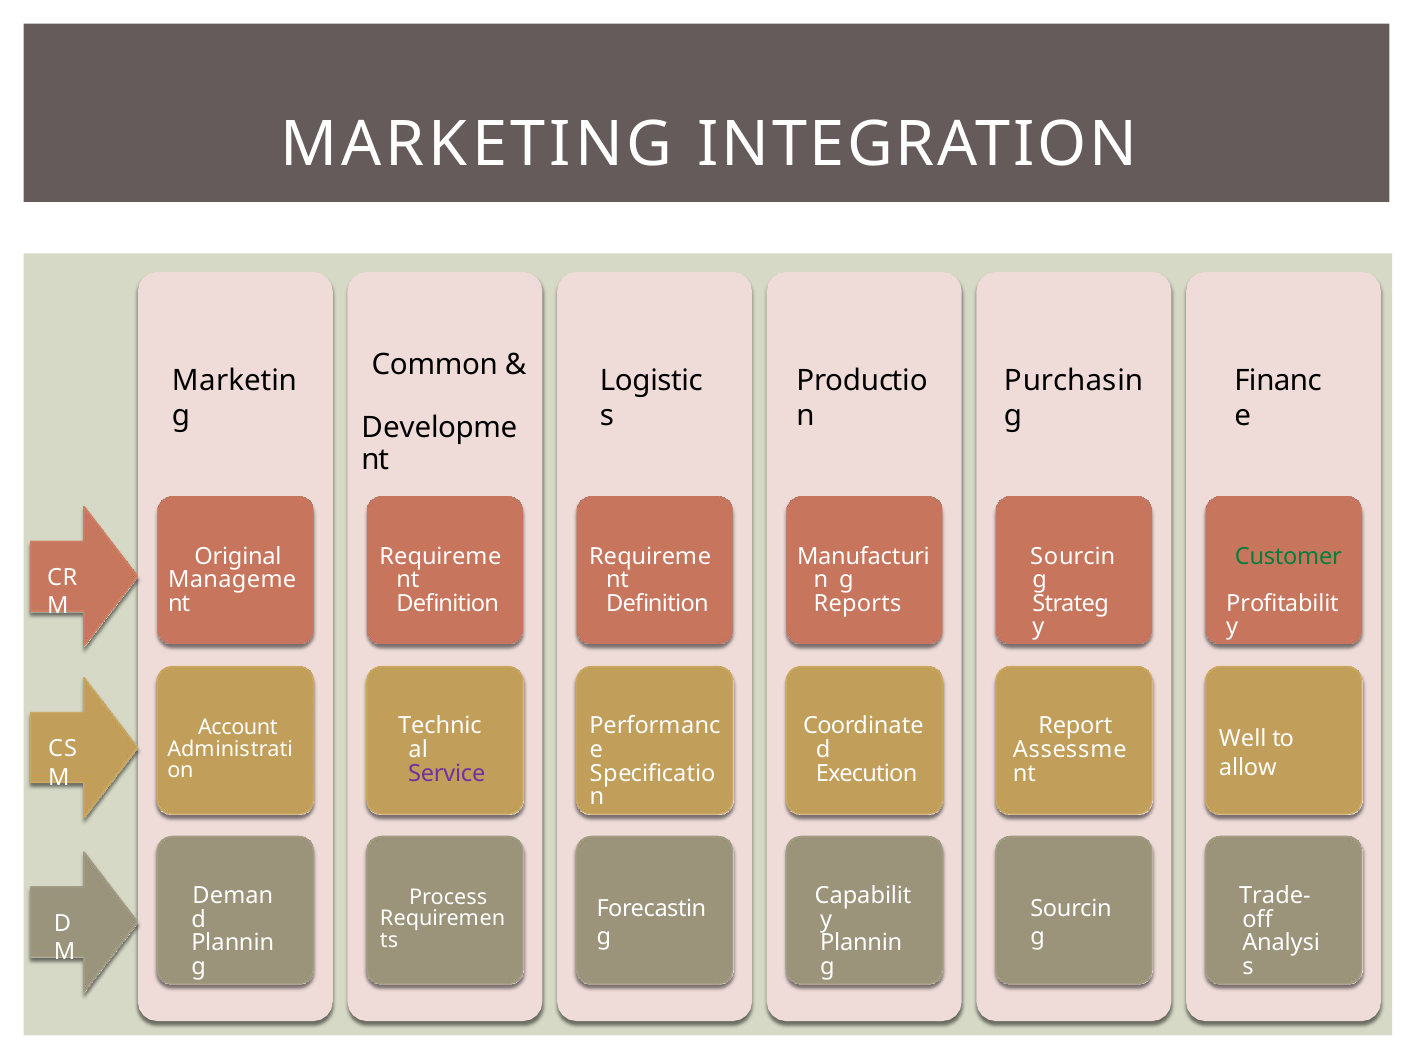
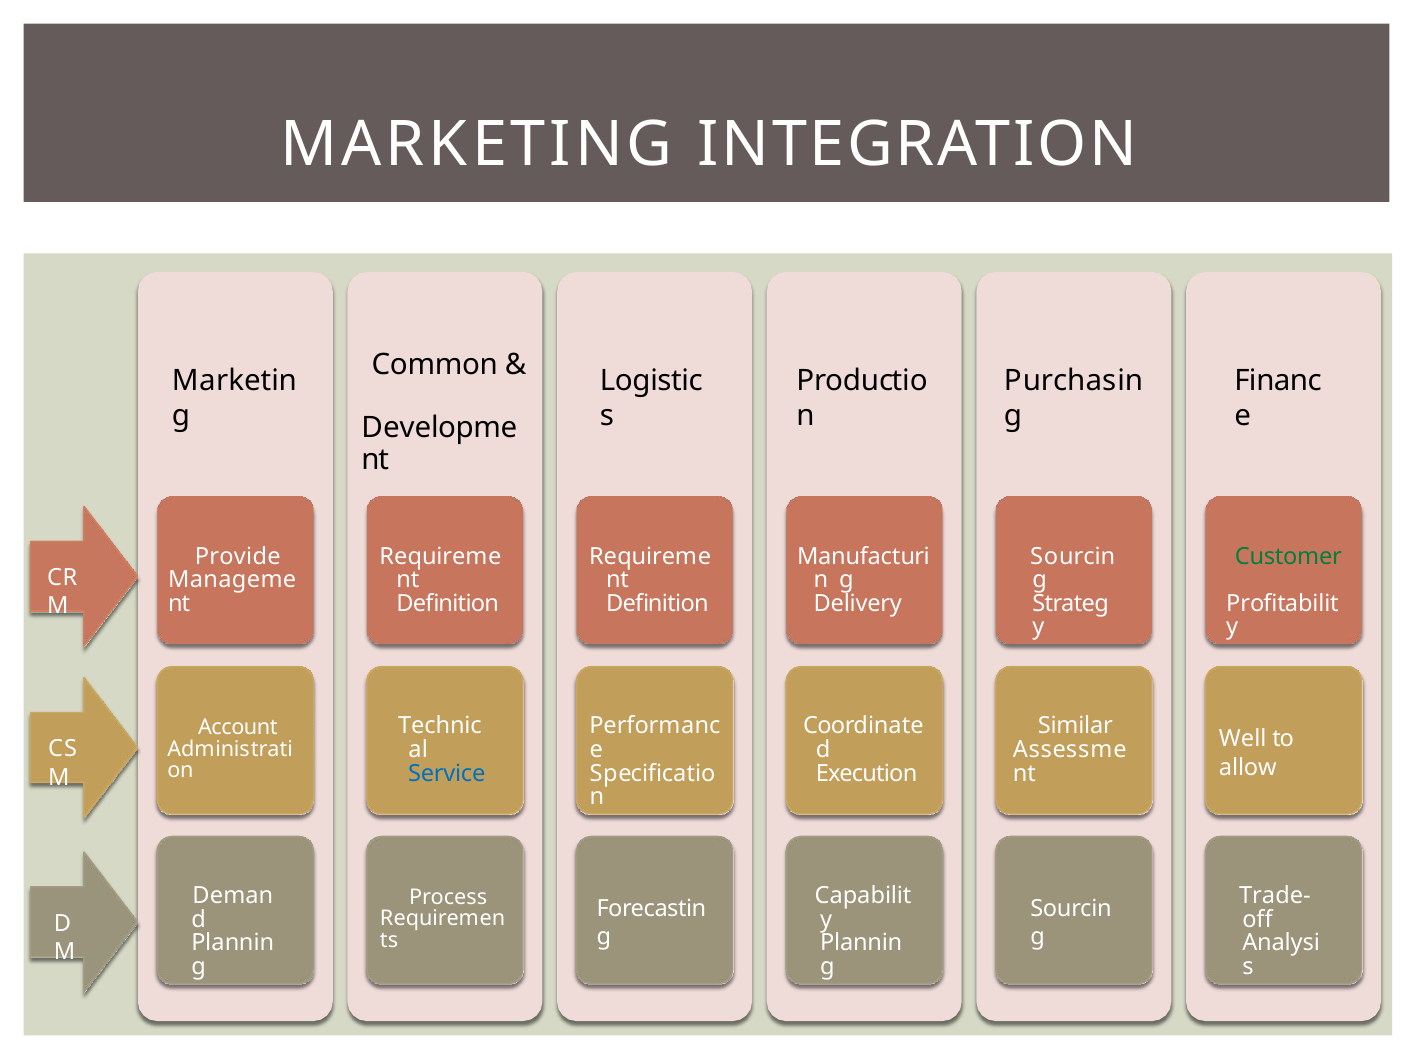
Original: Original -> Provide (238, 556)
Reports: Reports -> Delivery (858, 603)
Report: Report -> Similar (1075, 726)
Service colour: purple -> blue (447, 773)
